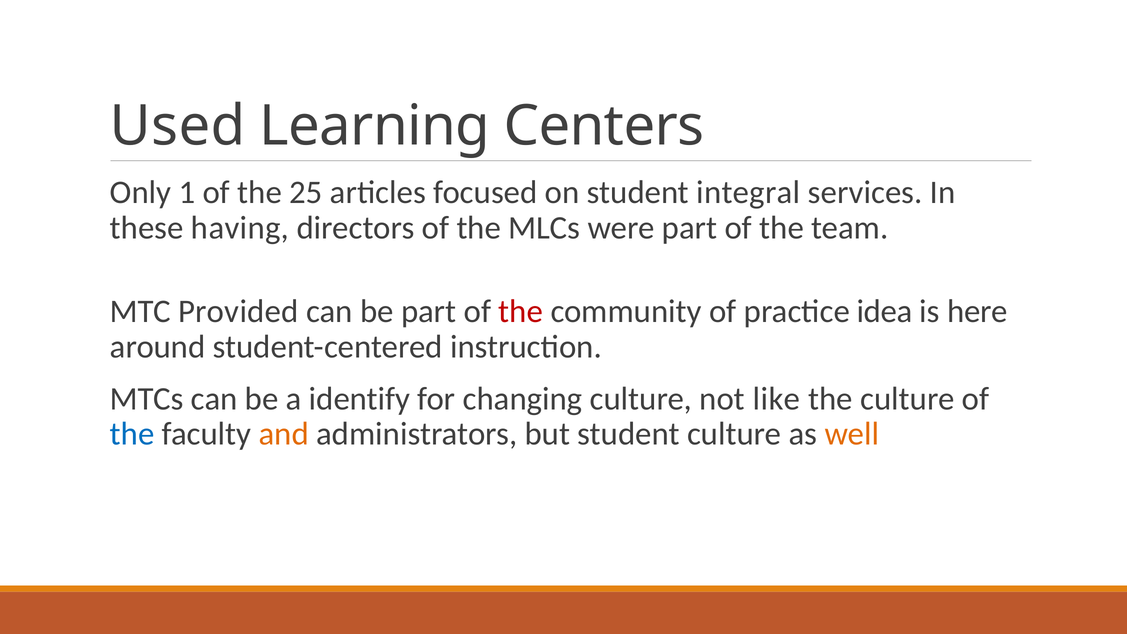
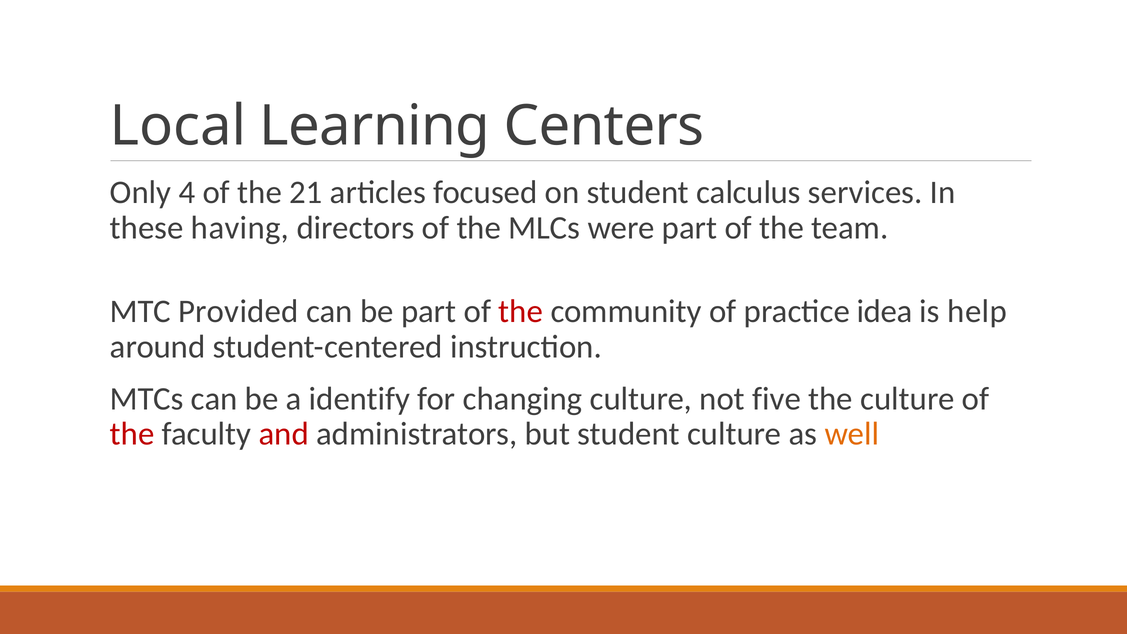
Used: Used -> Local (178, 126)
1: 1 -> 4 (187, 192)
25: 25 -> 21 (306, 192)
integral: integral -> calculus (749, 192)
here: here -> help (977, 311)
like: like -> five (777, 399)
the colour: blue -> red (132, 434)
and colour: orange -> red (284, 434)
